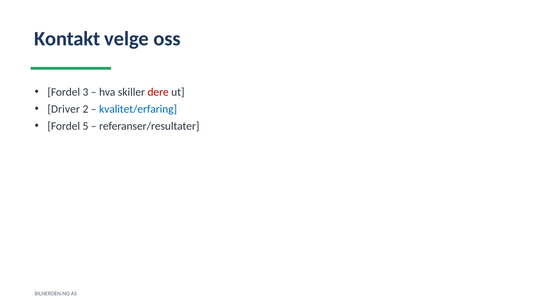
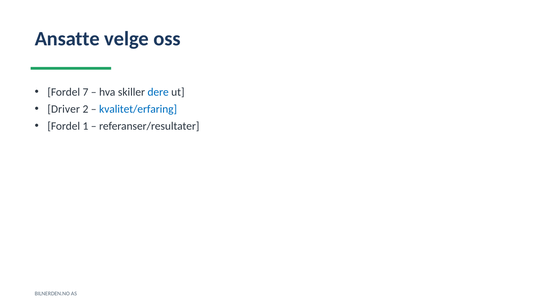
Kontakt: Kontakt -> Ansatte (67, 39)
3: 3 -> 7 (85, 92)
dere colour: red -> blue (158, 92)
5: 5 -> 1 (85, 126)
